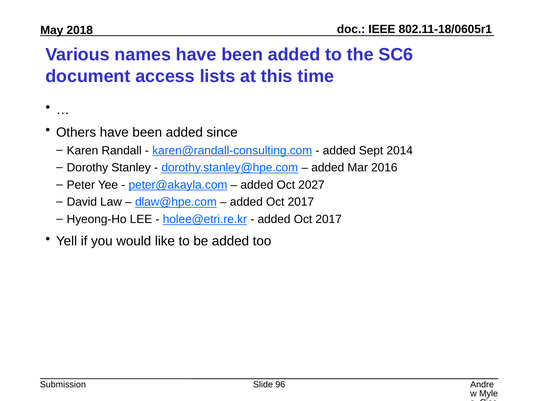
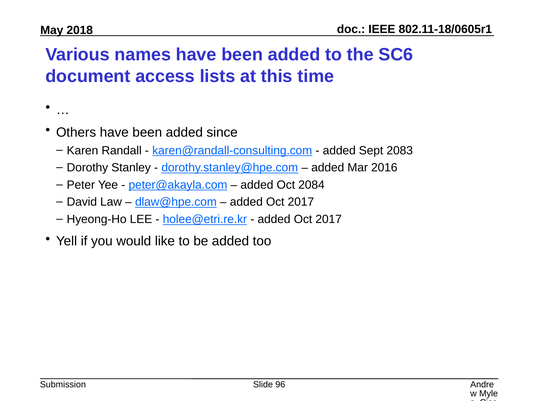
2014: 2014 -> 2083 (400, 150)
2027: 2027 -> 2084 (311, 185)
